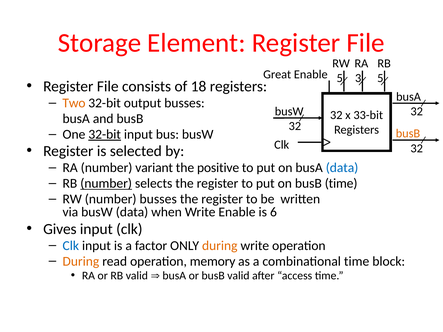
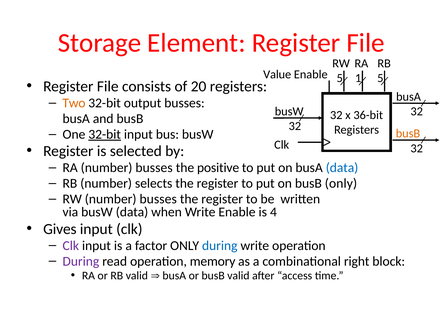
Great: Great -> Value (277, 75)
3: 3 -> 1 (358, 78)
18: 18 -> 20 (199, 86)
33-bit: 33-bit -> 36-bit (368, 115)
RA number variant: variant -> busses (154, 168)
number underline: present -> none (106, 184)
busB time: time -> only (341, 184)
6: 6 -> 4 (273, 212)
Clk colour: blue -> purple (71, 246)
during colour: orange -> blue (220, 246)
During colour: orange -> purple (81, 261)
combinational time: time -> right (357, 261)
